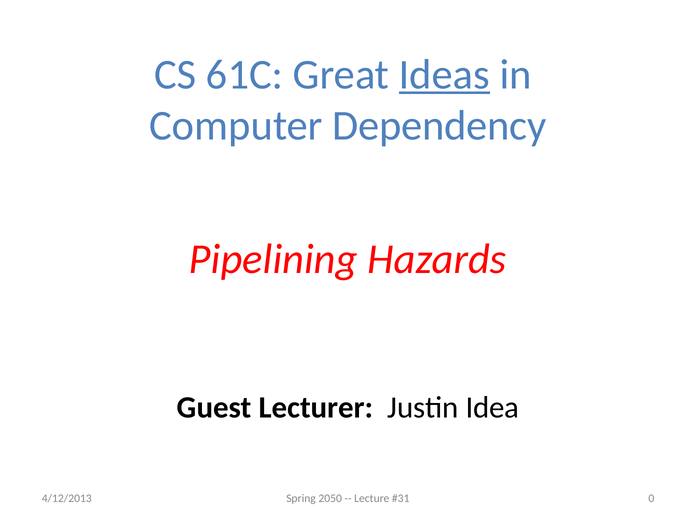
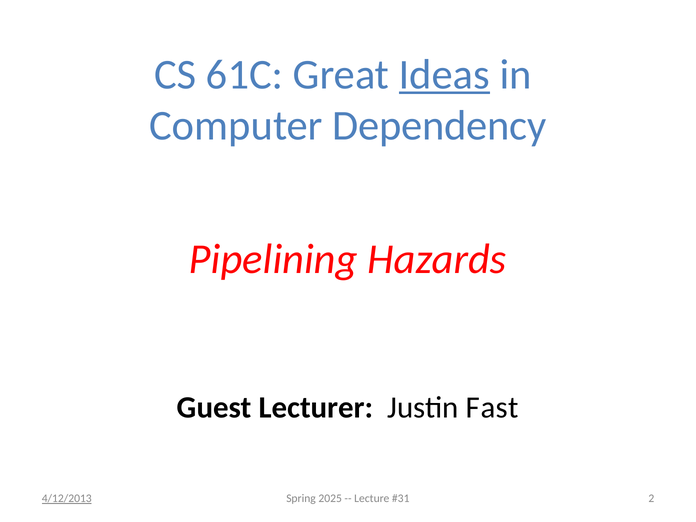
Idea: Idea -> Fast (492, 407)
2050: 2050 -> 2025 (330, 498)
0: 0 -> 2 (651, 498)
4/12/2013 underline: none -> present (67, 499)
